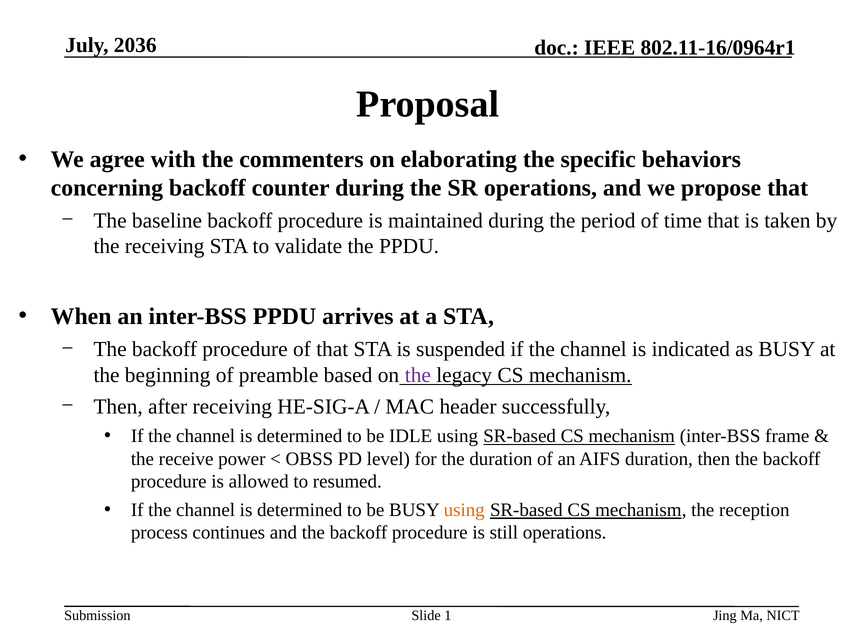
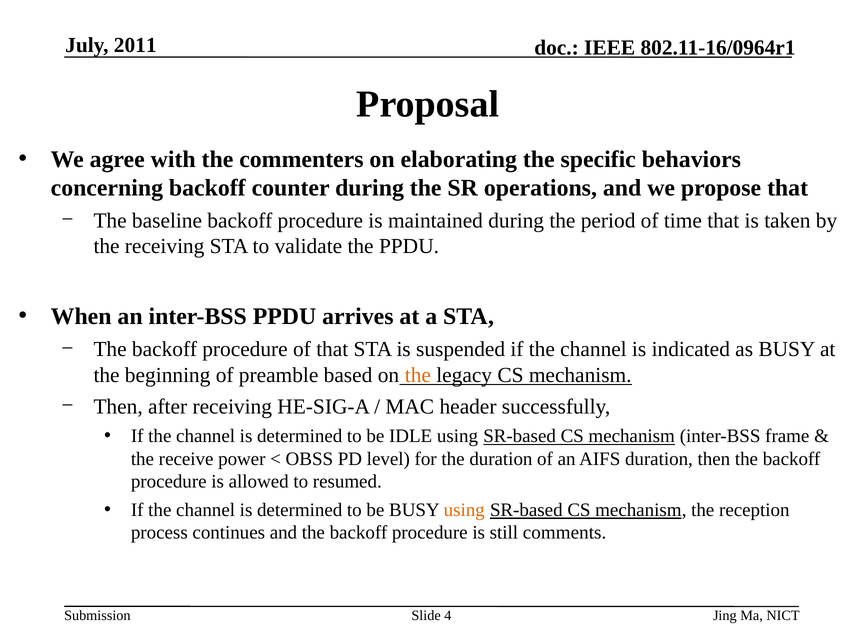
2036: 2036 -> 2011 (135, 45)
the colour: purple -> orange (418, 375)
still operations: operations -> comments (565, 533)
1: 1 -> 4 (448, 616)
